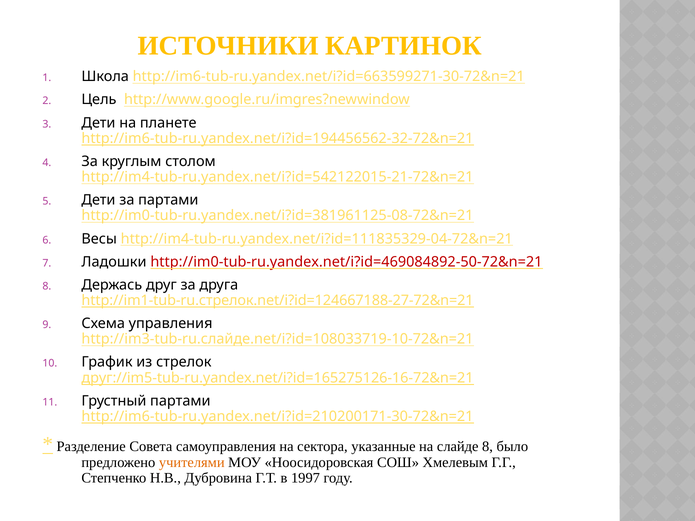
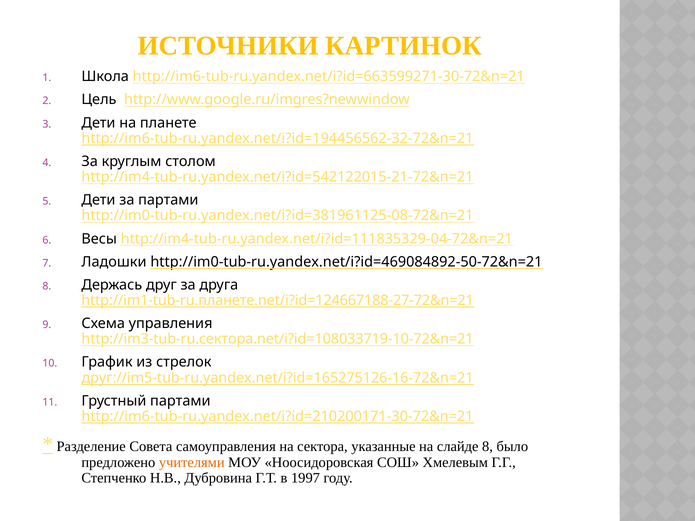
http://im0-tub-ru.yandex.net/i?id=469084892-50-72&n=21 colour: red -> black (346, 262)
http://im1-tub-ru.стрелок.net/i?id=124667188-27-72&n=21: http://im1-tub-ru.стрелок.net/i?id=124667188-27-72&n=21 -> http://im1-tub-ru.планете.net/i?id=124667188-27-72&n=21 (278, 301)
http://im3-tub-ru.слайде.net/i?id=108033719-10-72&n=21: http://im3-tub-ru.слайде.net/i?id=108033719-10-72&n=21 -> http://im3-tub-ru.сектора.net/i?id=108033719-10-72&n=21 (278, 339)
